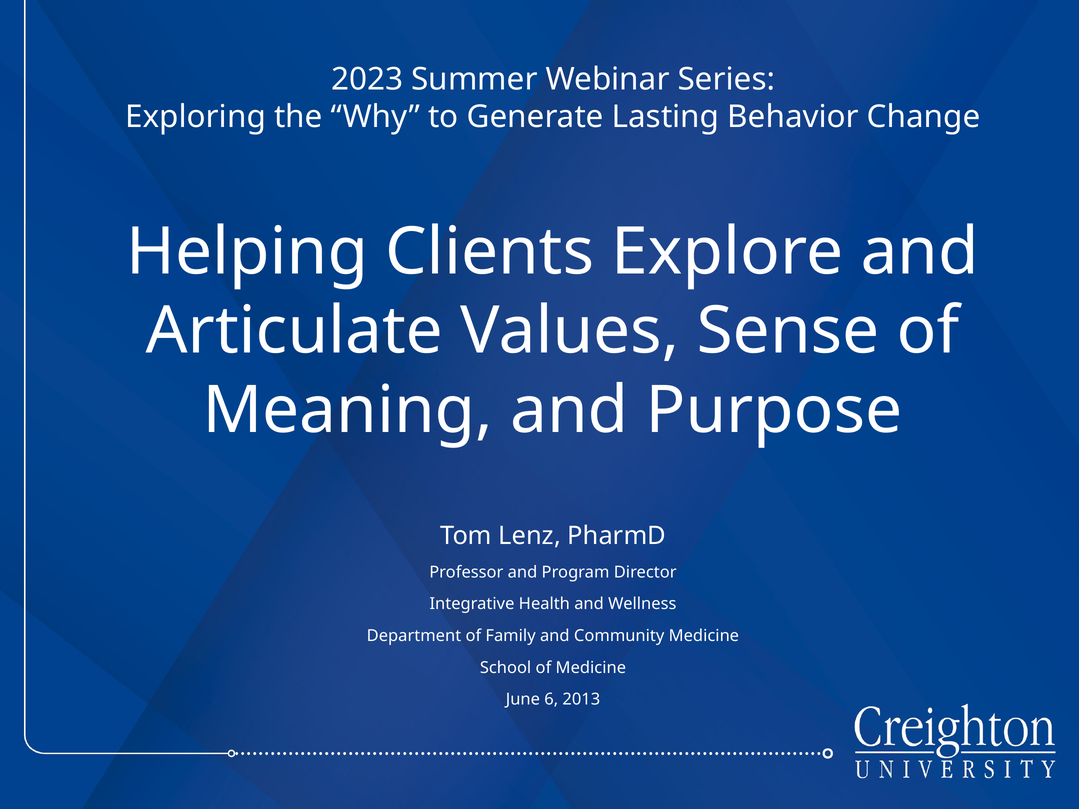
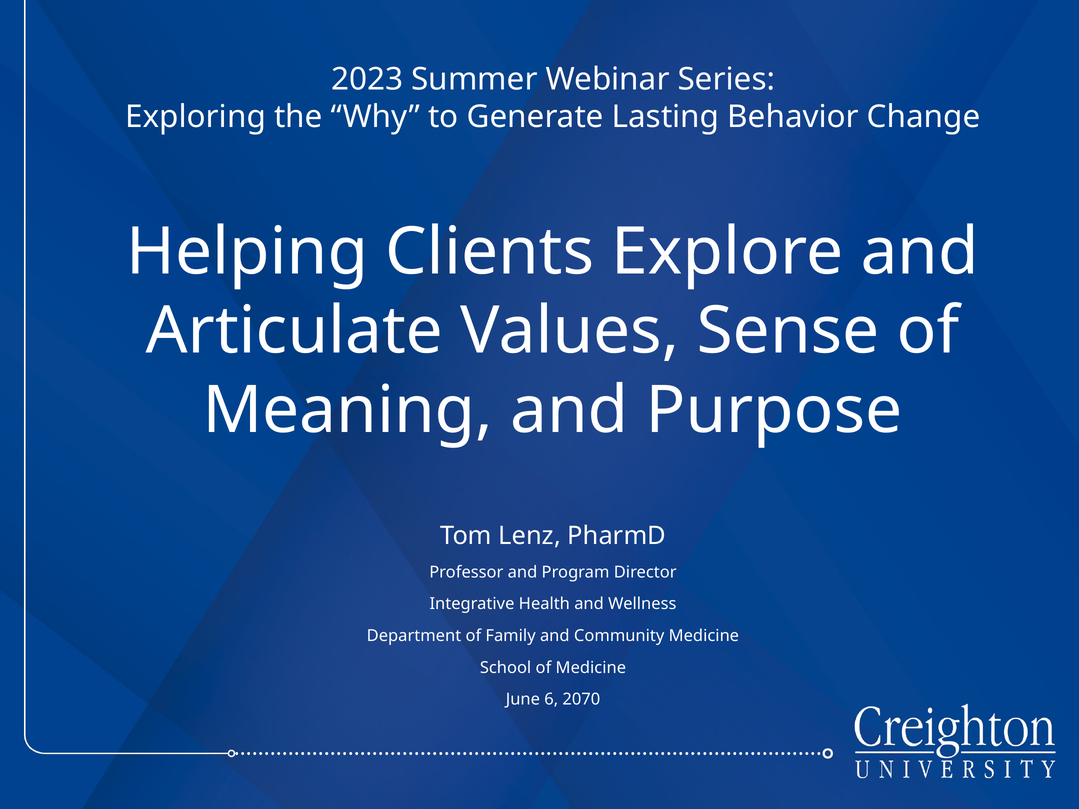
2013: 2013 -> 2070 (581, 700)
